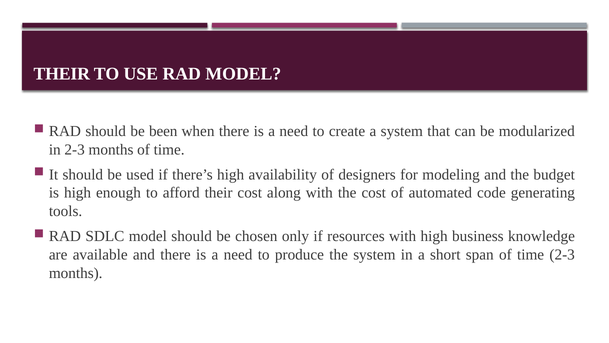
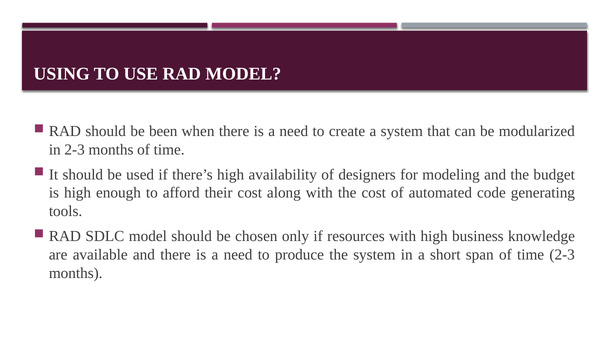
THEIR: THEIR -> USING (62, 74)
